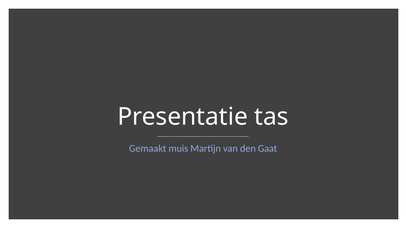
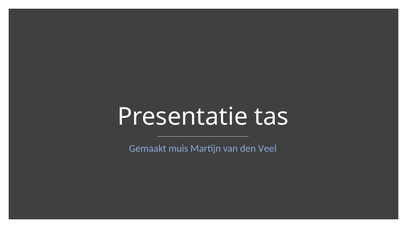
Gaat: Gaat -> Veel (267, 149)
